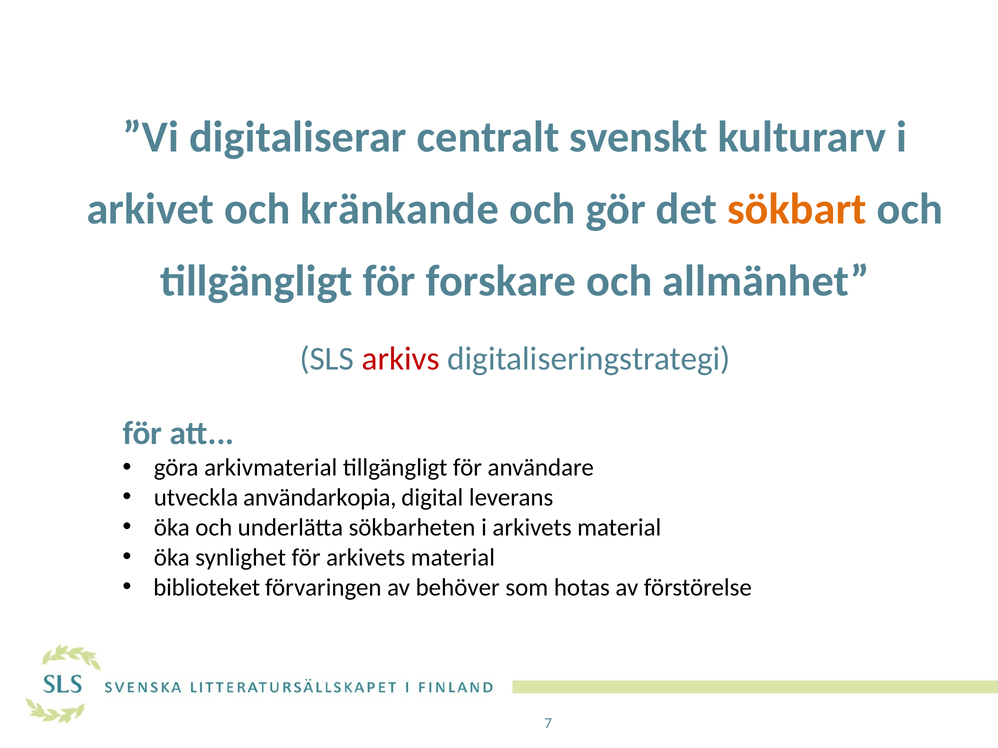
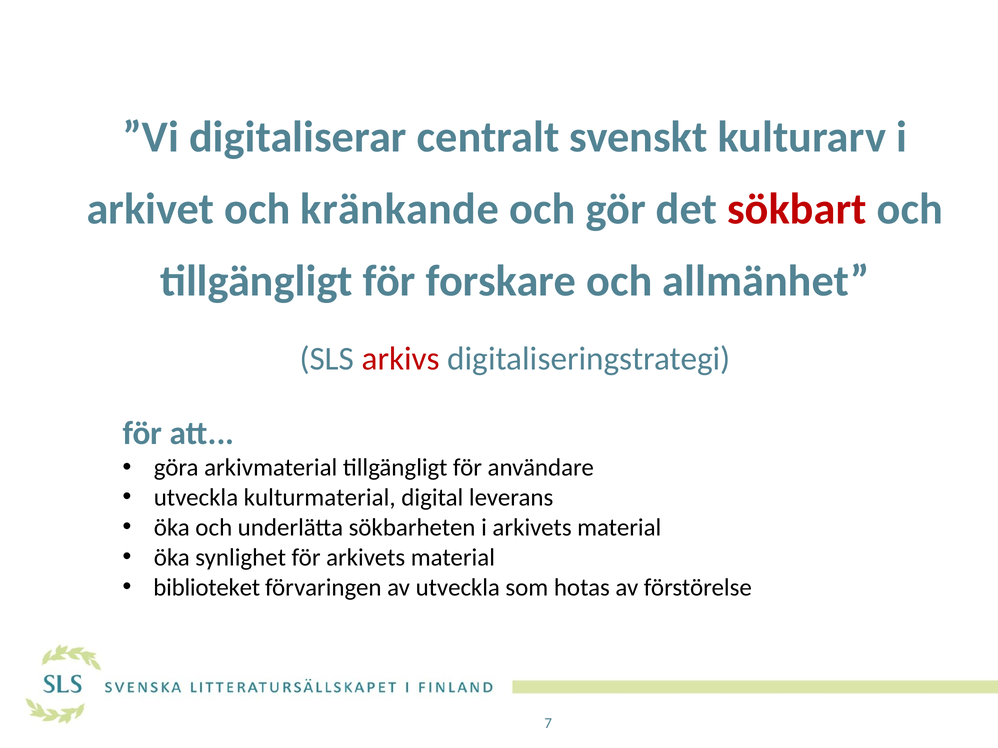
sökbart colour: orange -> red (797, 209)
användarkopia: användarkopia -> kulturmaterial (320, 498)
av behöver: behöver -> utveckla (458, 588)
